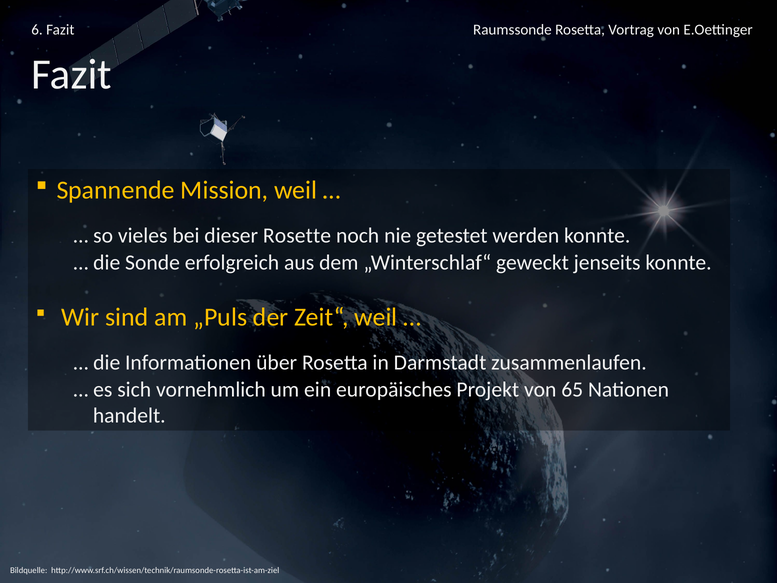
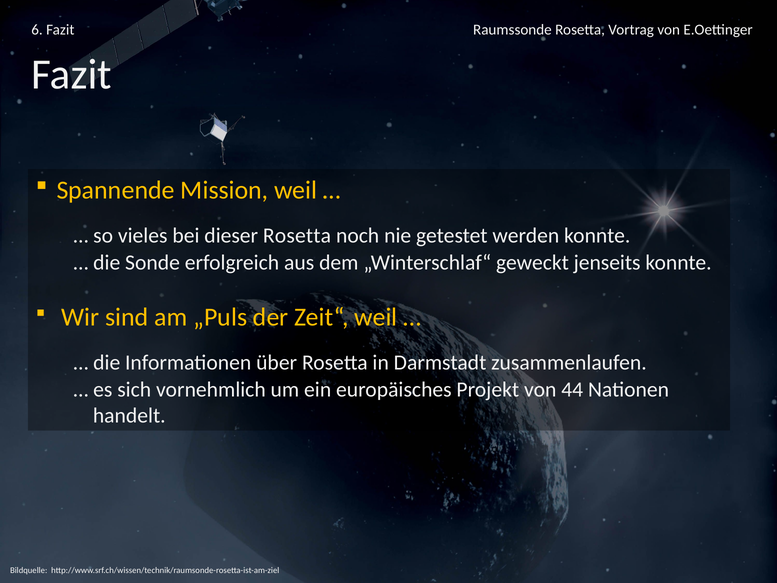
dieser Rosette: Rosette -> Rosetta (297, 236)
65: 65 -> 44 (572, 389)
